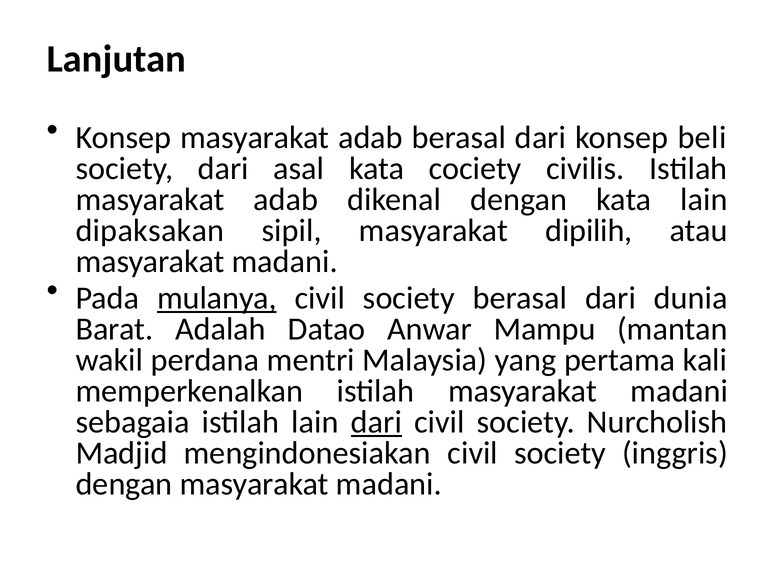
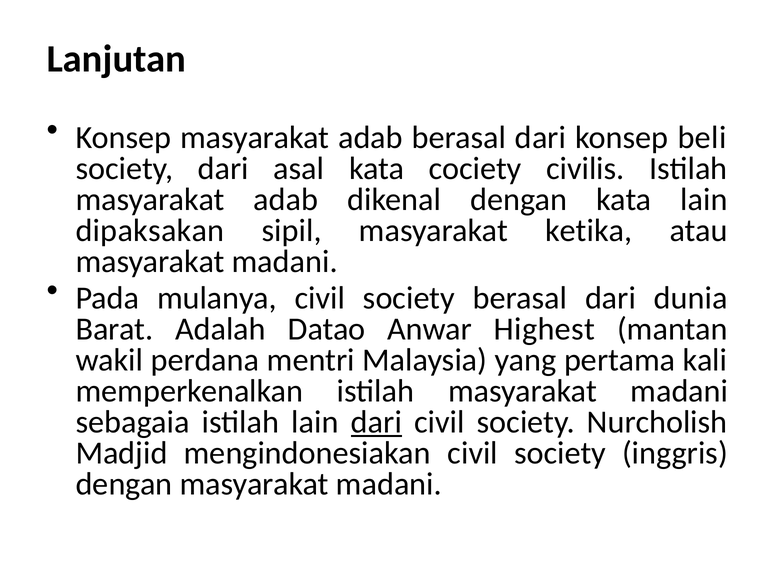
dipilih: dipilih -> ketika (589, 231)
mulanya underline: present -> none (217, 298)
Mampu: Mampu -> Highest (544, 329)
